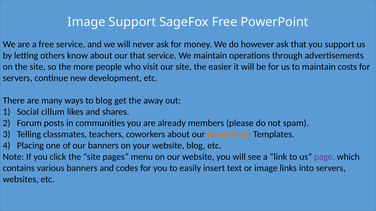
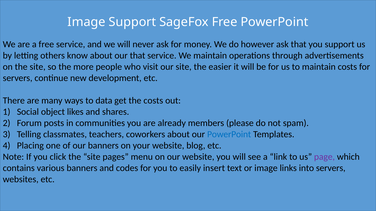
to blog: blog -> data (104, 101)
the away: away -> costs (153, 101)
cillum: cillum -> object (53, 112)
PowerPoint colour: orange -> blue (229, 135)
